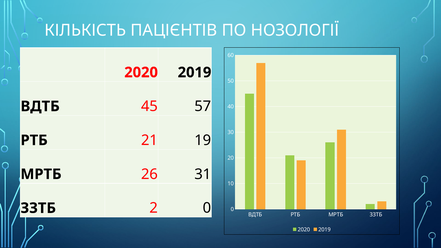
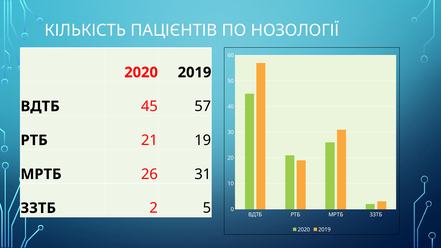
2 0: 0 -> 5 (207, 208)
